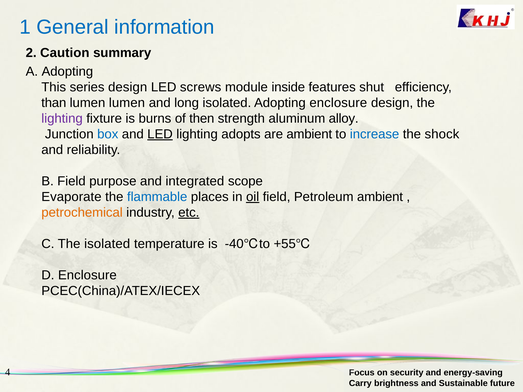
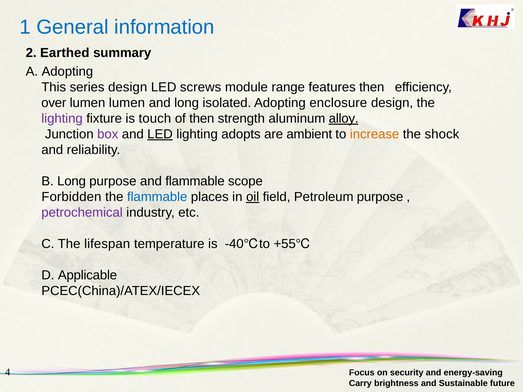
Caution: Caution -> Earthed (65, 53)
inside: inside -> range (288, 87)
features shut: shut -> then (372, 87)
than: than -> over (54, 103)
burns: burns -> touch (155, 119)
alloy underline: none -> present (344, 119)
box colour: blue -> purple (108, 134)
increase colour: blue -> orange (375, 134)
B Field: Field -> Long (72, 181)
and integrated: integrated -> flammable (195, 181)
Evaporate: Evaporate -> Forbidden (71, 197)
Petroleum ambient: ambient -> purpose (380, 197)
petrochemical colour: orange -> purple (82, 213)
etc underline: present -> none (189, 213)
The isolated: isolated -> lifespan (107, 244)
D Enclosure: Enclosure -> Applicable (87, 275)
